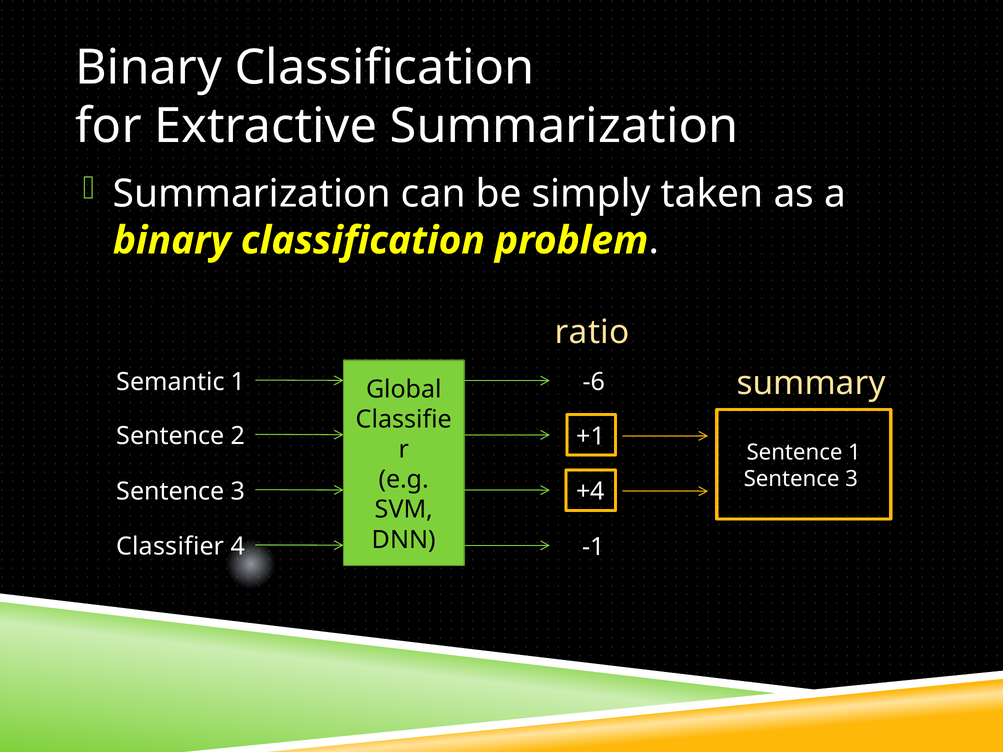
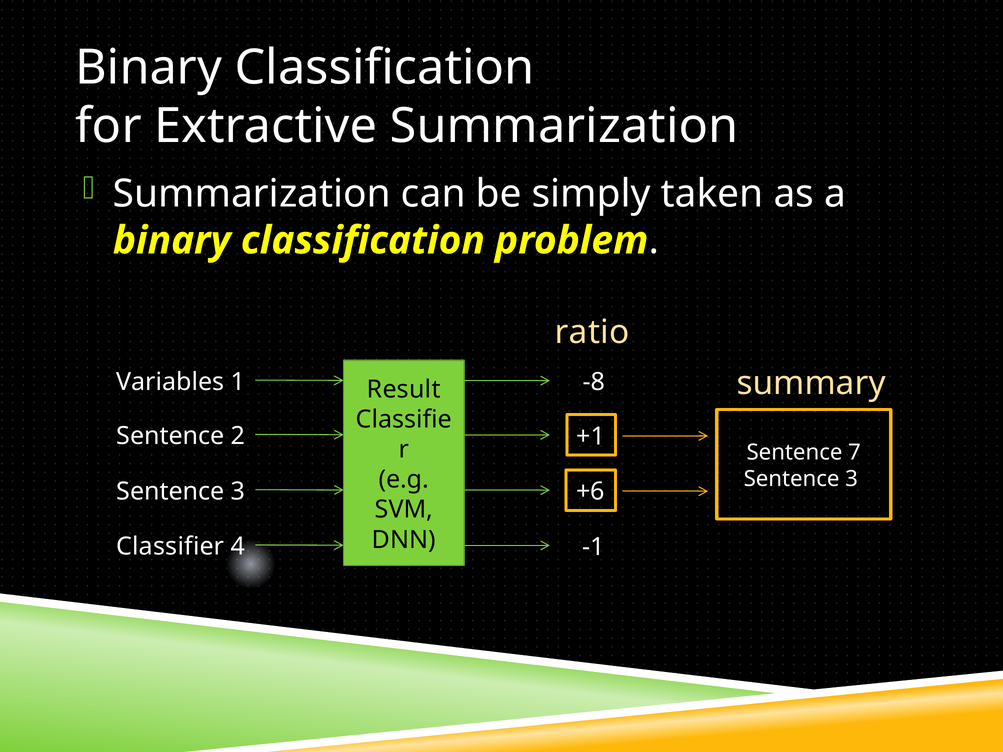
Semantic: Semantic -> Variables (170, 382)
-6: -6 -> -8 (594, 382)
Global: Global -> Result (404, 390)
Sentence 1: 1 -> 7 (854, 452)
+4: +4 -> +6 (591, 492)
